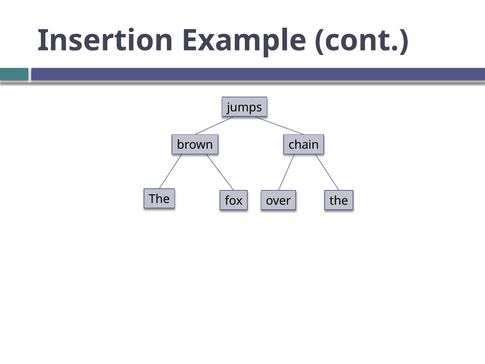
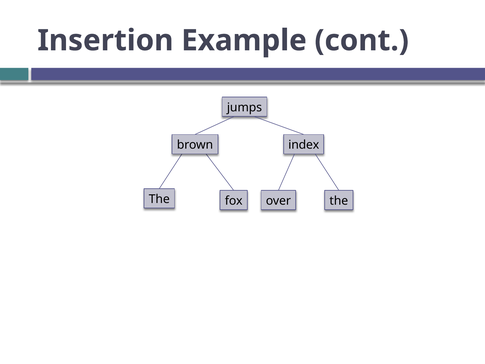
chain: chain -> index (304, 145)
